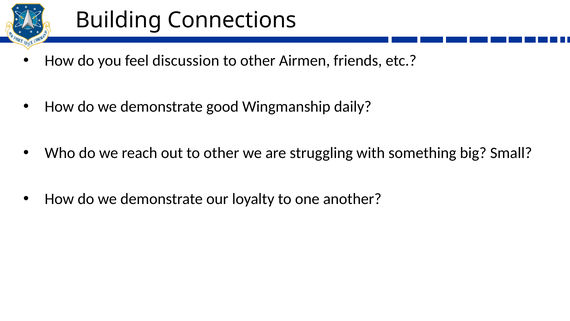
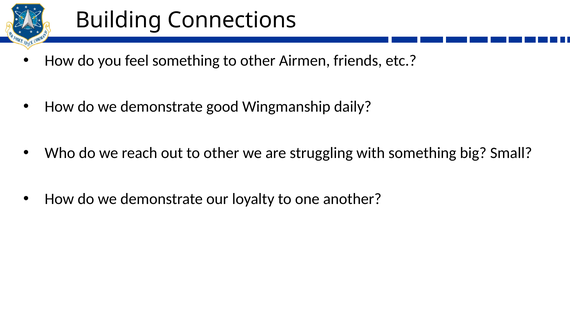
feel discussion: discussion -> something (186, 61)
